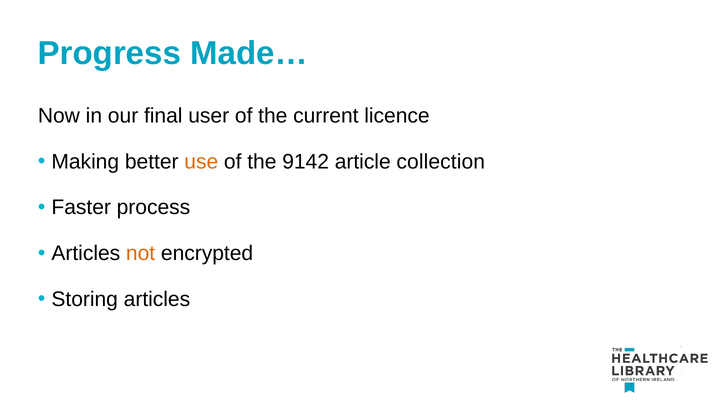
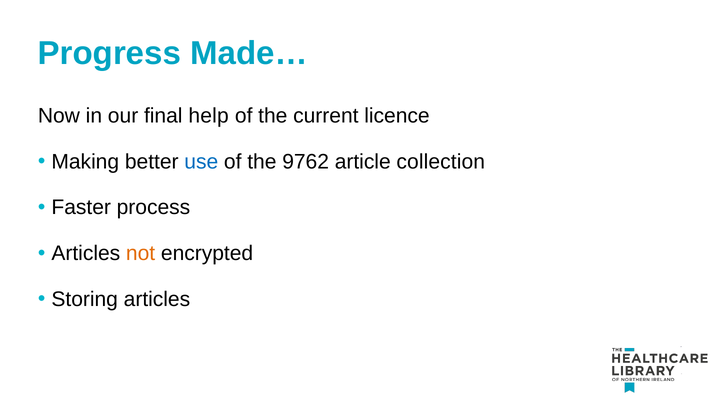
user: user -> help (209, 116)
use colour: orange -> blue (201, 161)
9142: 9142 -> 9762 (306, 161)
